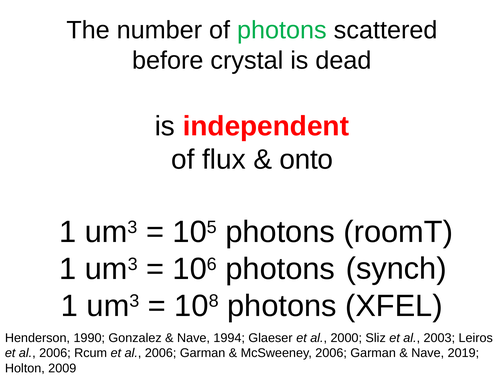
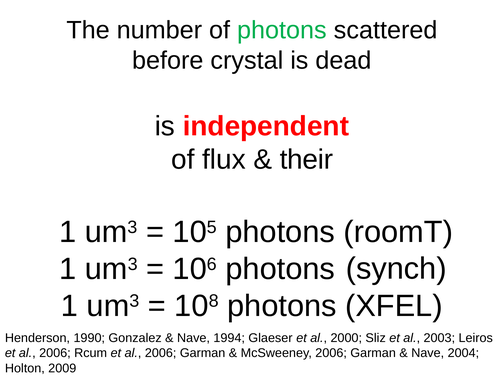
onto: onto -> their (306, 160)
2019: 2019 -> 2004 (463, 353)
